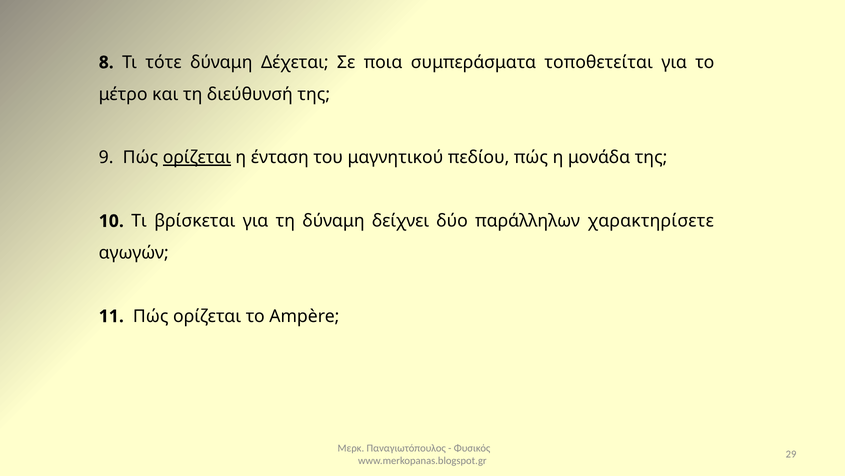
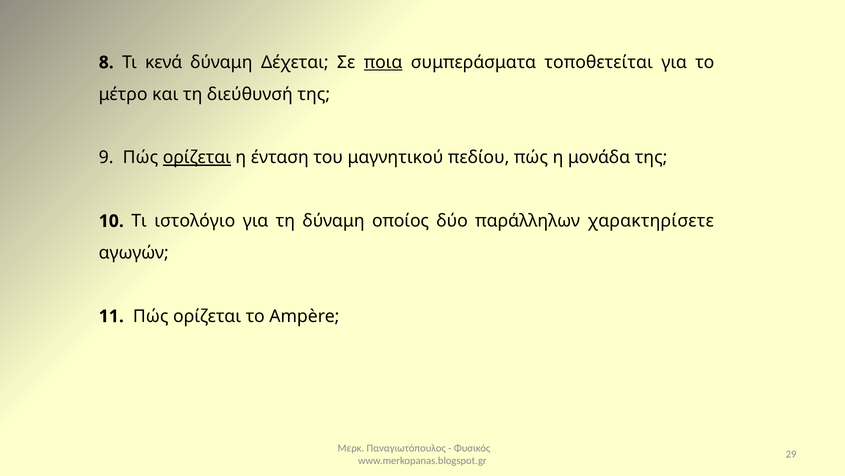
τότε: τότε -> κενά (164, 62)
ποια underline: none -> present (383, 62)
βρίσκεται: βρίσκεται -> ιστολόγιο (195, 221)
δείχνει: δείχνει -> οποίος (401, 221)
